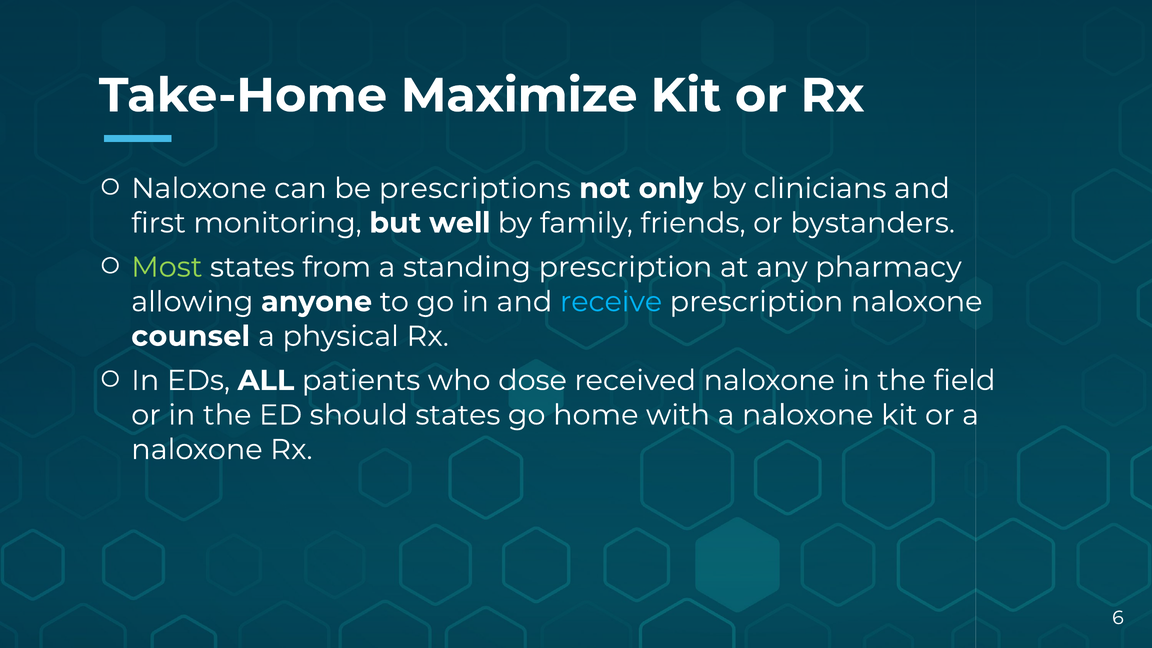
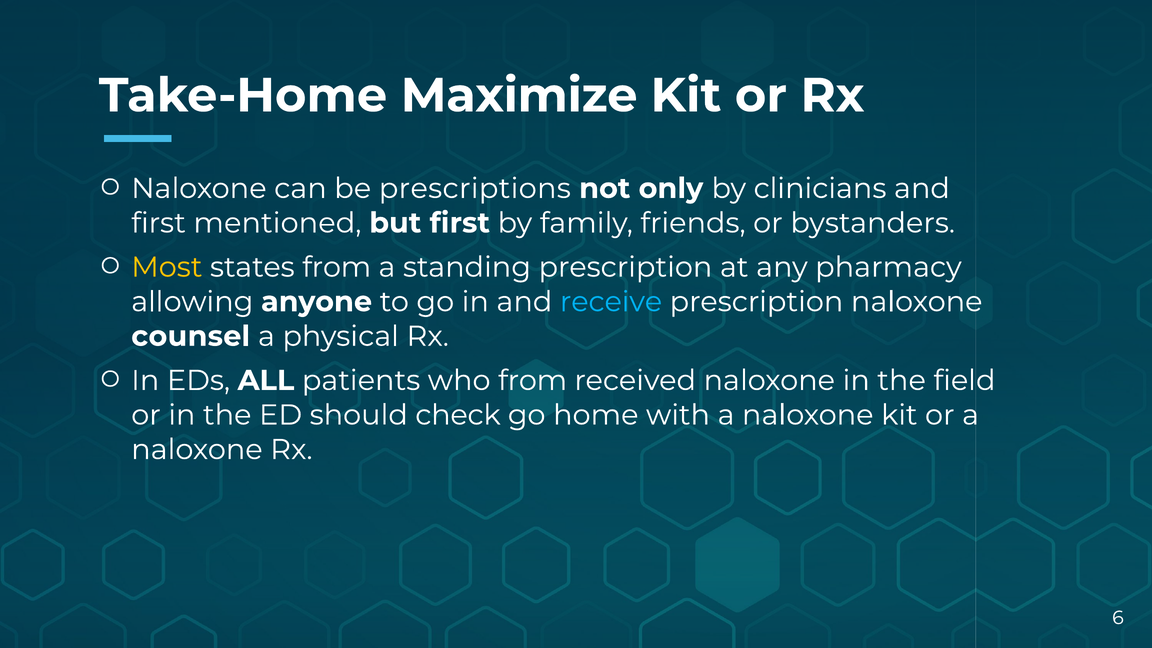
monitoring: monitoring -> mentioned (277, 223)
but well: well -> first (460, 223)
Most colour: light green -> yellow (167, 267)
who dose: dose -> from (533, 380)
should states: states -> check (458, 415)
